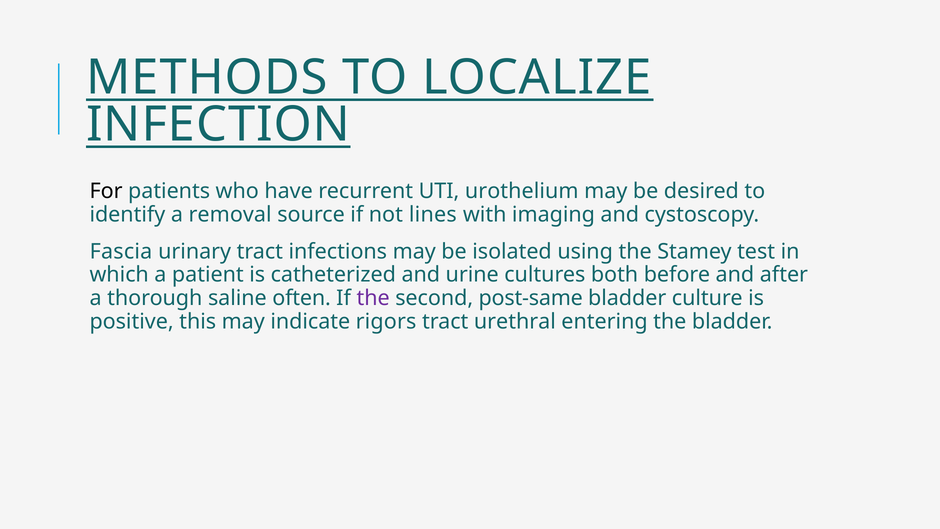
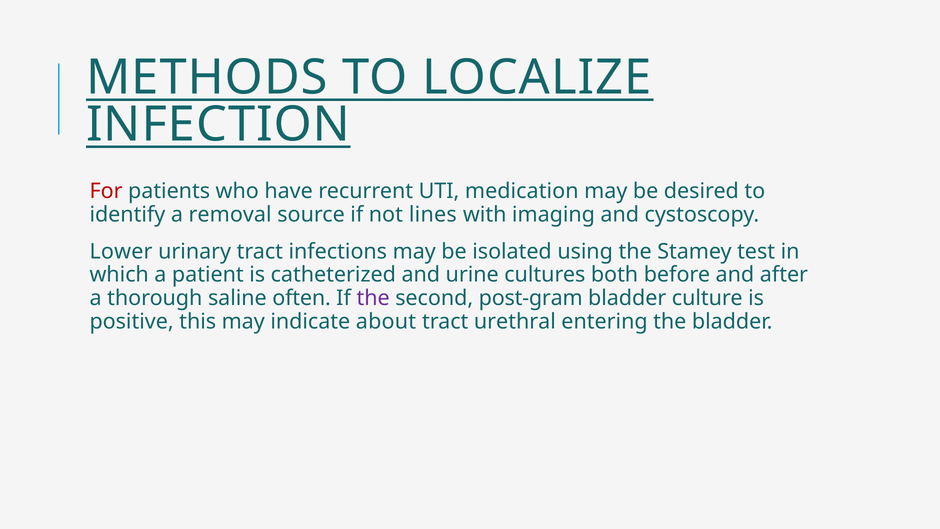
For colour: black -> red (106, 191)
urothelium: urothelium -> medication (522, 191)
Fascia: Fascia -> Lower (121, 251)
post-same: post-same -> post-gram (531, 298)
rigors: rigors -> about (386, 321)
